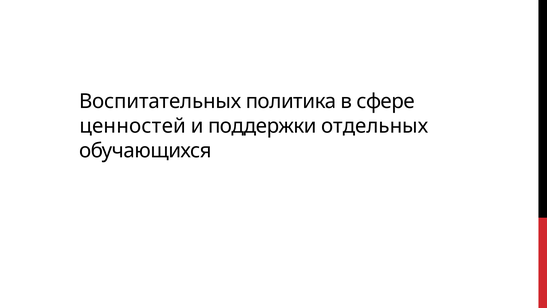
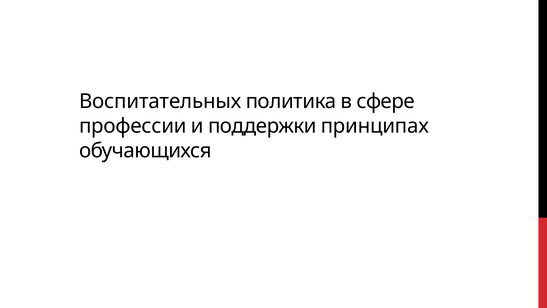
ценностей: ценностей -> профессии (133, 126)
отдельных: отдельных -> принципах (375, 126)
